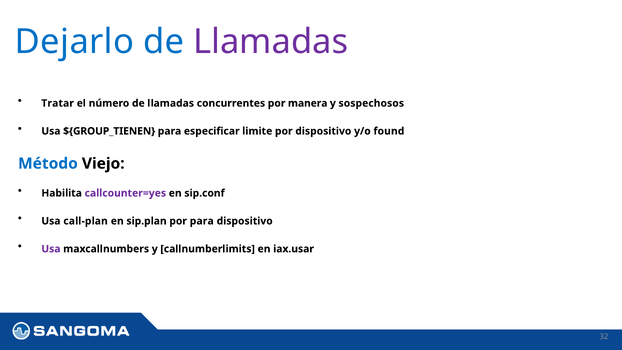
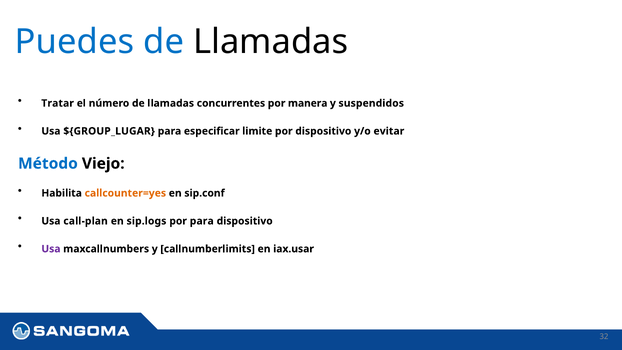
Dejarlo: Dejarlo -> Puedes (75, 42)
Llamadas colour: purple -> black (271, 42)
sospechosos: sospechosos -> suspendidos (371, 103)
${GROUP_TIENEN: ${GROUP_TIENEN -> ${GROUP_LUGAR (109, 131)
found: found -> evitar (389, 131)
callcounter=yes colour: purple -> orange (125, 193)
sip.plan: sip.plan -> sip.logs (146, 221)
